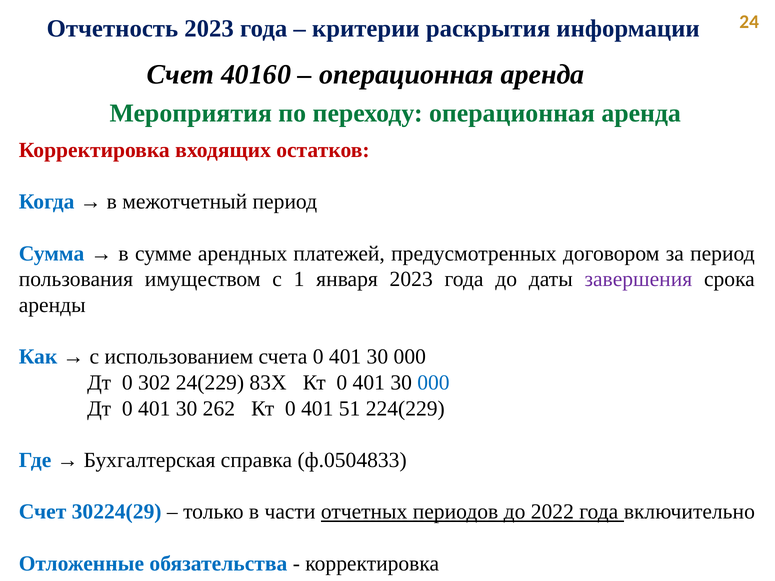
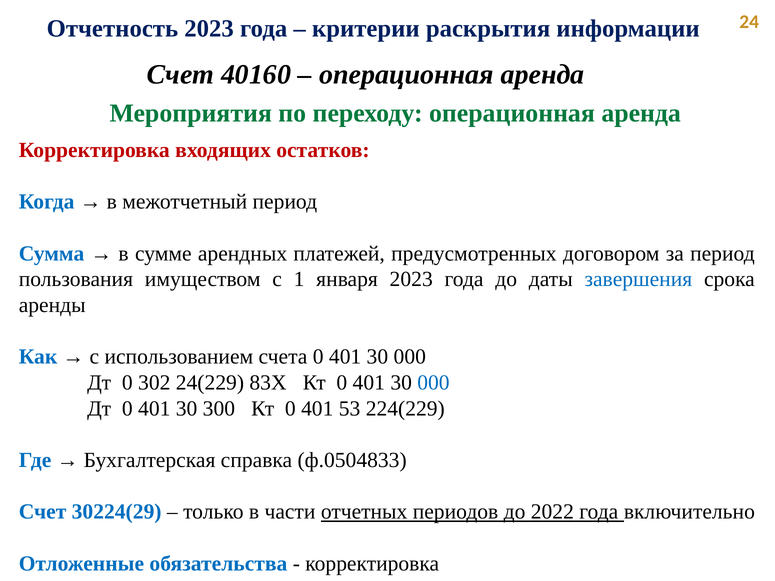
завершения colour: purple -> blue (638, 279)
262: 262 -> 300 (219, 409)
51: 51 -> 53 (350, 409)
